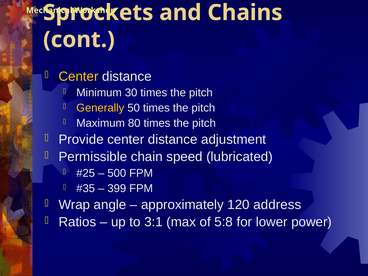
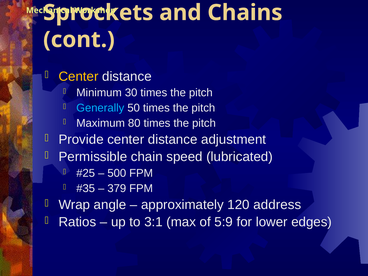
Generally colour: yellow -> light blue (100, 108)
399: 399 -> 379 (117, 188)
5:8: 5:8 -> 5:9 (224, 222)
power: power -> edges (312, 222)
